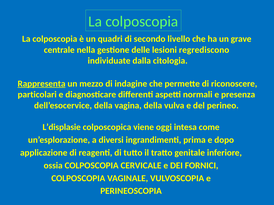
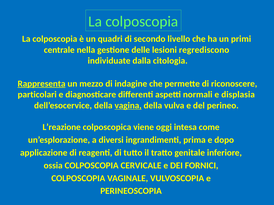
grave: grave -> primi (241, 39)
presenza: presenza -> displasia (238, 95)
vagina underline: none -> present (128, 106)
L’displasie: L’displasie -> L’reazione (62, 128)
